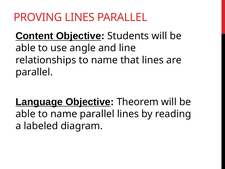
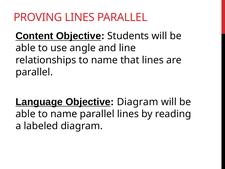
Objective Theorem: Theorem -> Diagram (138, 102)
